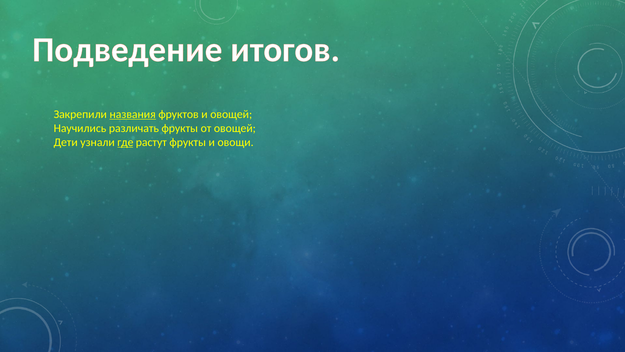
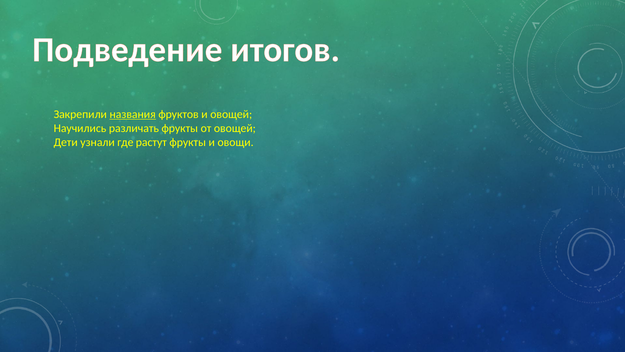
где underline: present -> none (125, 142)
